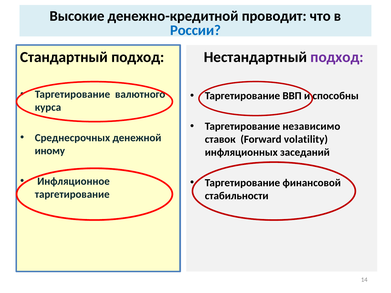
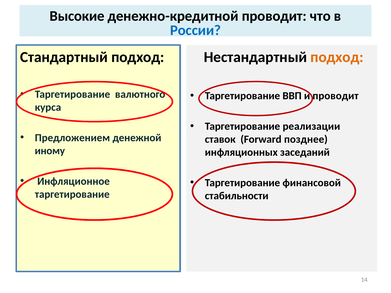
подход colour: purple -> orange (337, 57)
способны: способны -> проводит (336, 96)
независимо: независимо -> реализации (311, 126)
Среднесрочных: Среднесрочных -> Предложением (72, 138)
volatility: volatility -> позднее (306, 139)
